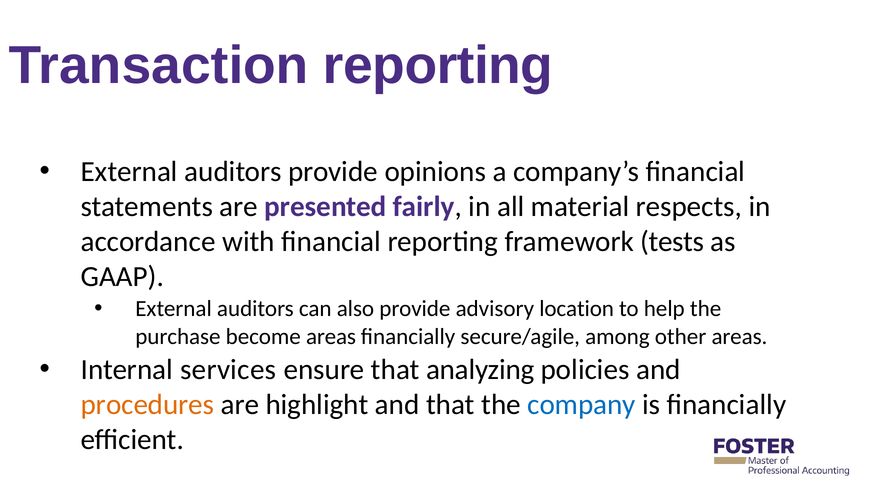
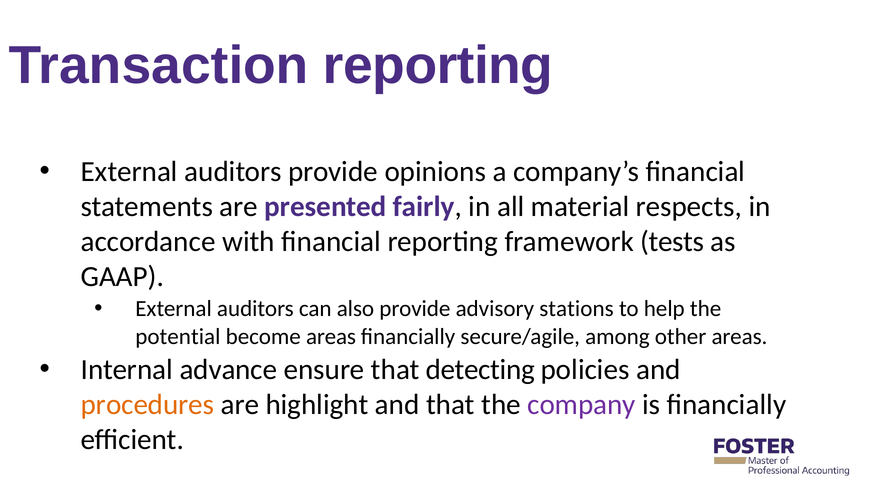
location: location -> stations (576, 309)
purchase: purchase -> potential (178, 337)
services: services -> advance (228, 370)
analyzing: analyzing -> detecting (480, 370)
company colour: blue -> purple (581, 405)
